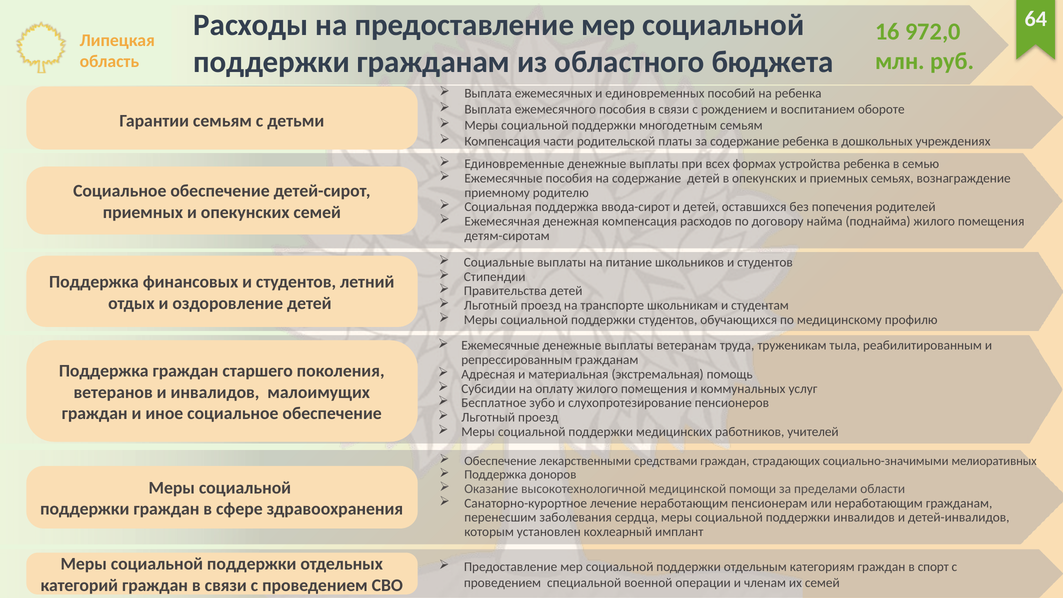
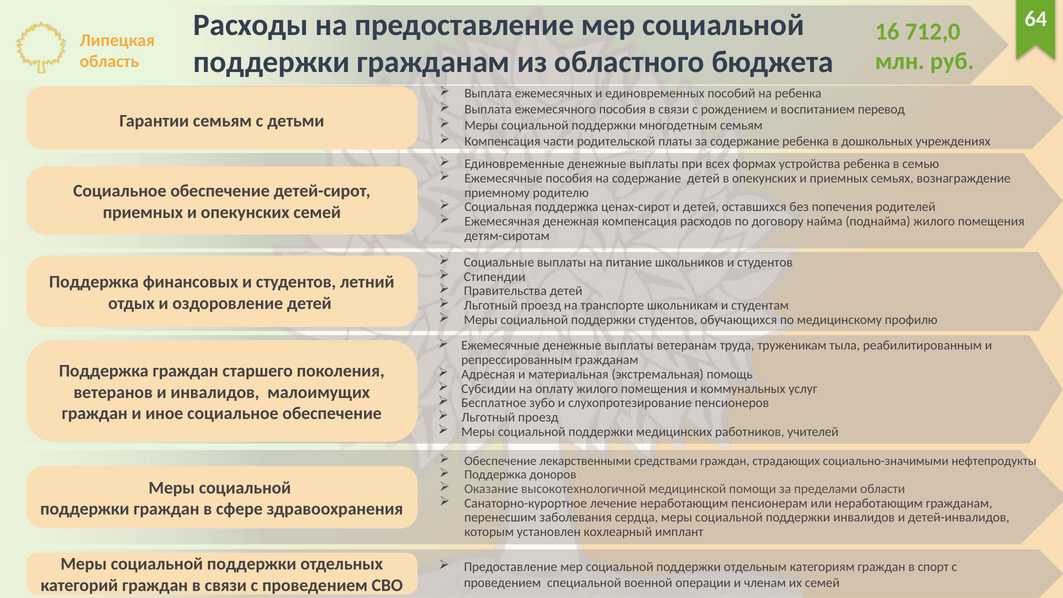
972,0: 972,0 -> 712,0 (933, 32)
обороте: обороте -> перевод (881, 109)
ввода-сирот: ввода-сирот -> ценах-сирот (636, 207)
мелиоративных: мелиоративных -> нефтепродукты (994, 461)
